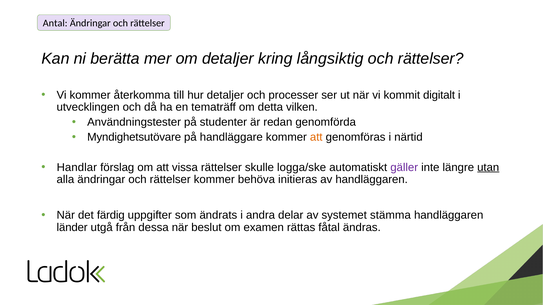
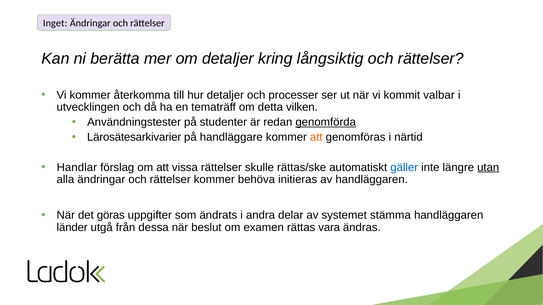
Antal: Antal -> Inget (55, 23)
digitalt: digitalt -> valbar (439, 95)
genomförda underline: none -> present (326, 122)
Myndighetsutövare: Myndighetsutövare -> Lärosätesarkivarier (134, 137)
logga/ske: logga/ske -> rättas/ske (302, 168)
gäller colour: purple -> blue (404, 168)
färdig: färdig -> göras (111, 215)
fåtal: fåtal -> vara (329, 228)
